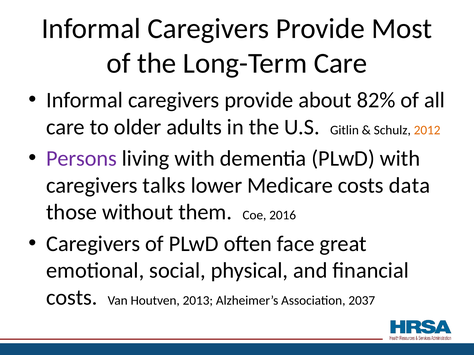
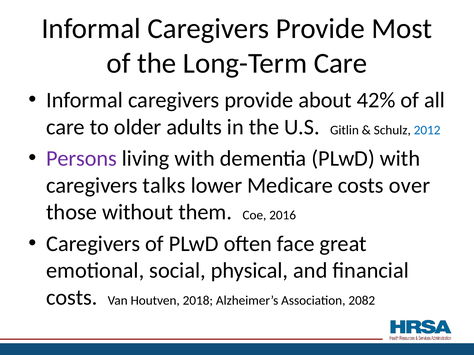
82%: 82% -> 42% (376, 100)
2012 colour: orange -> blue (427, 130)
data: data -> over (409, 186)
2013: 2013 -> 2018 (198, 301)
2037: 2037 -> 2082 (362, 301)
